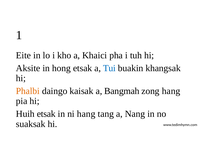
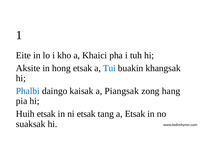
Phalbi colour: orange -> blue (28, 91)
Bangmah: Bangmah -> Piangsak (122, 91)
ni hang: hang -> etsak (86, 114)
a Nang: Nang -> Etsak (135, 114)
